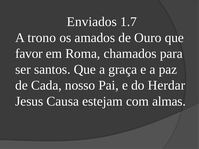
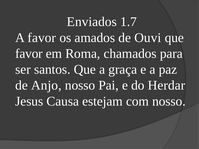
A trono: trono -> favor (42, 38)
Ouro: Ouro -> Ouvi (148, 38)
Cada: Cada -> Anjo (46, 85)
com almas: almas -> nosso (169, 101)
